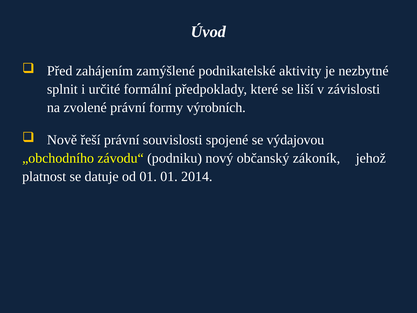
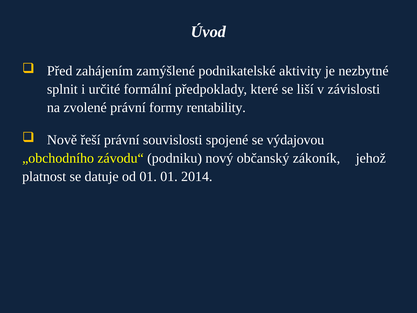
výrobních: výrobních -> rentability (216, 108)
